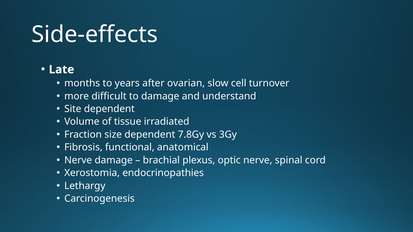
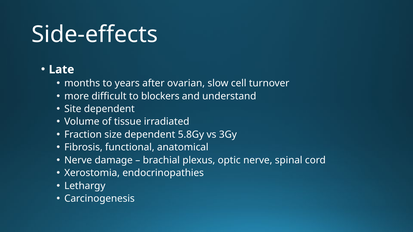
to damage: damage -> blockers (160, 96)
7.8Gy: 7.8Gy -> 5.8Gy (191, 135)
